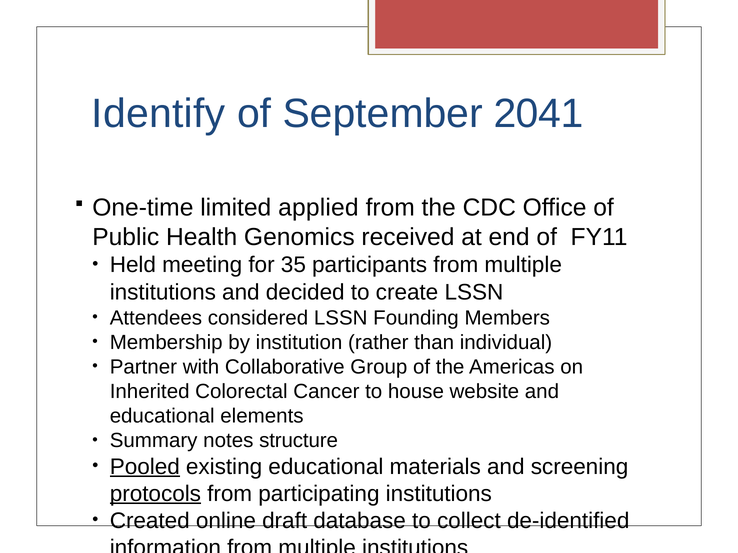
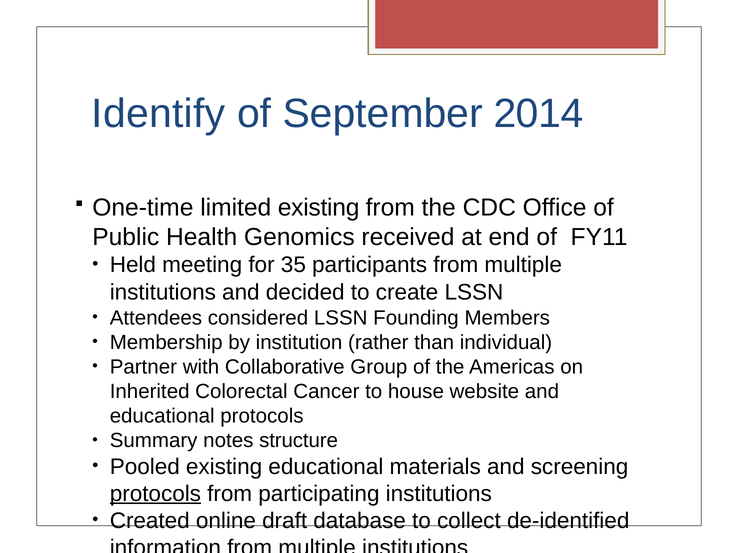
2041: 2041 -> 2014 (538, 114)
limited applied: applied -> existing (319, 208)
educational elements: elements -> protocols (262, 416)
Pooled underline: present -> none (145, 467)
